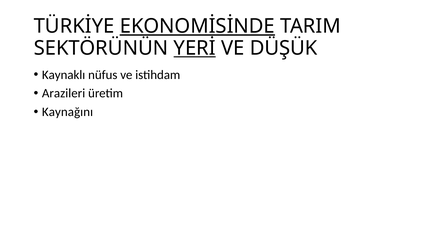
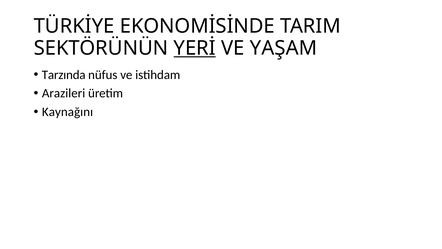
EKONOMİSİNDE underline: present -> none (197, 26)
DÜŞÜK: DÜŞÜK -> YAŞAM (283, 48)
Kaynaklı: Kaynaklı -> Tarzında (64, 75)
